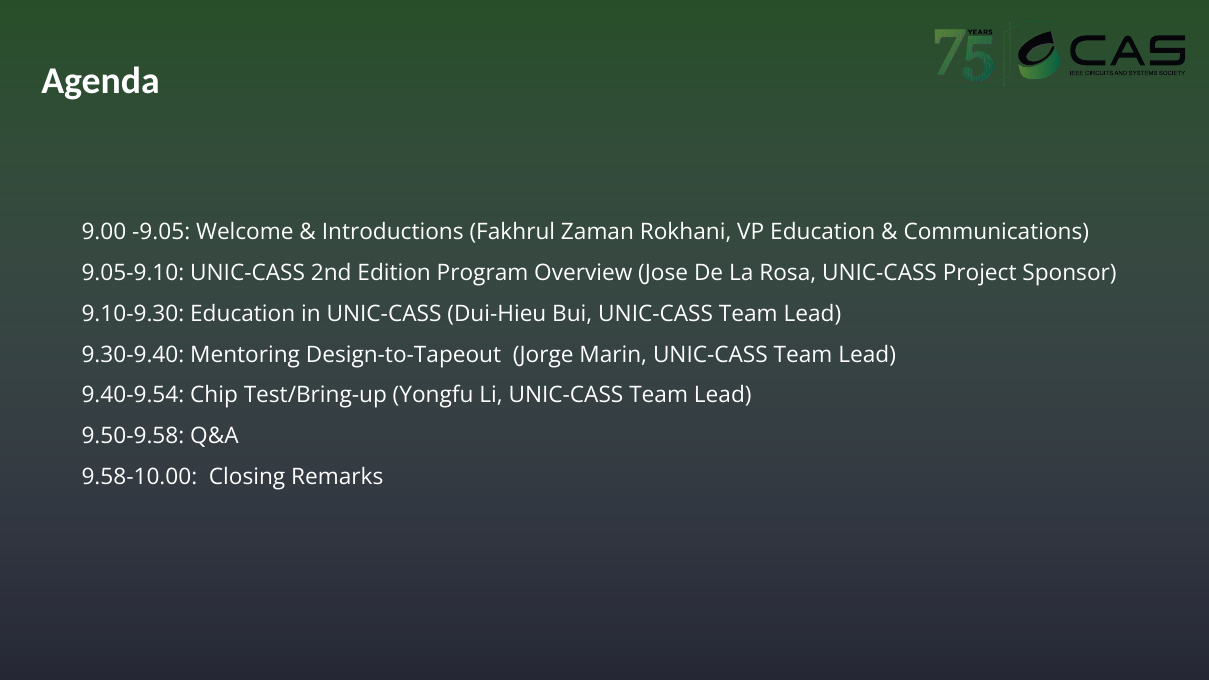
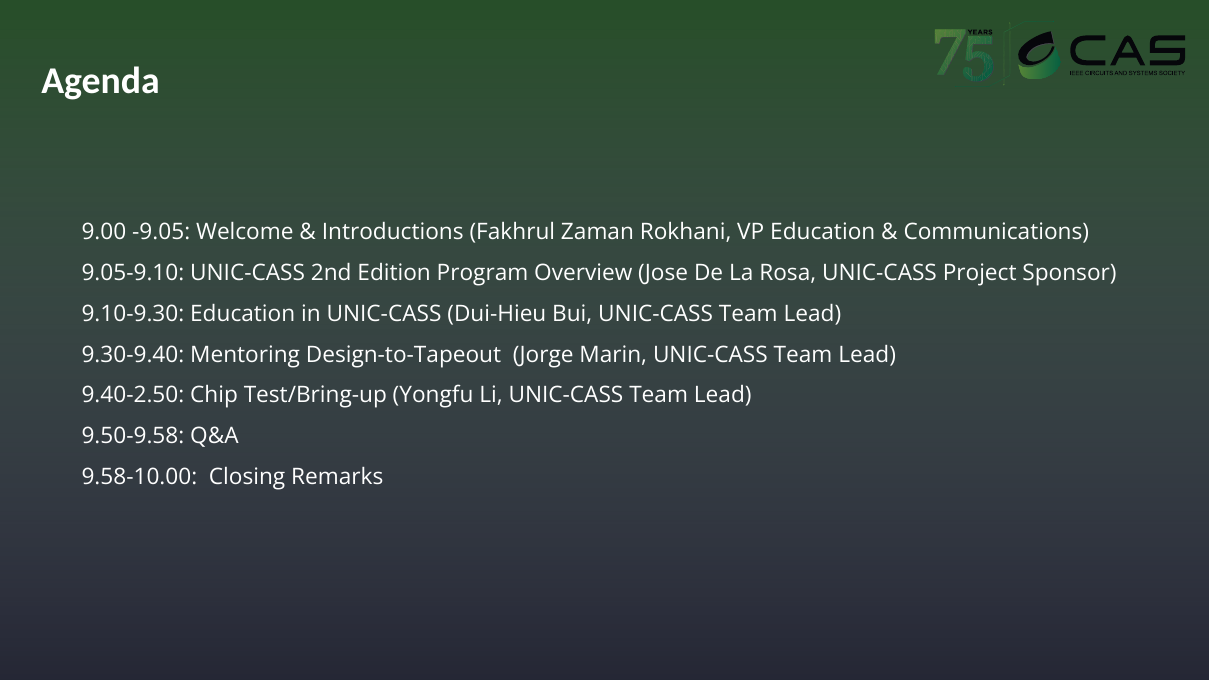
9.40-9.54: 9.40-9.54 -> 9.40-2.50 (133, 395)
